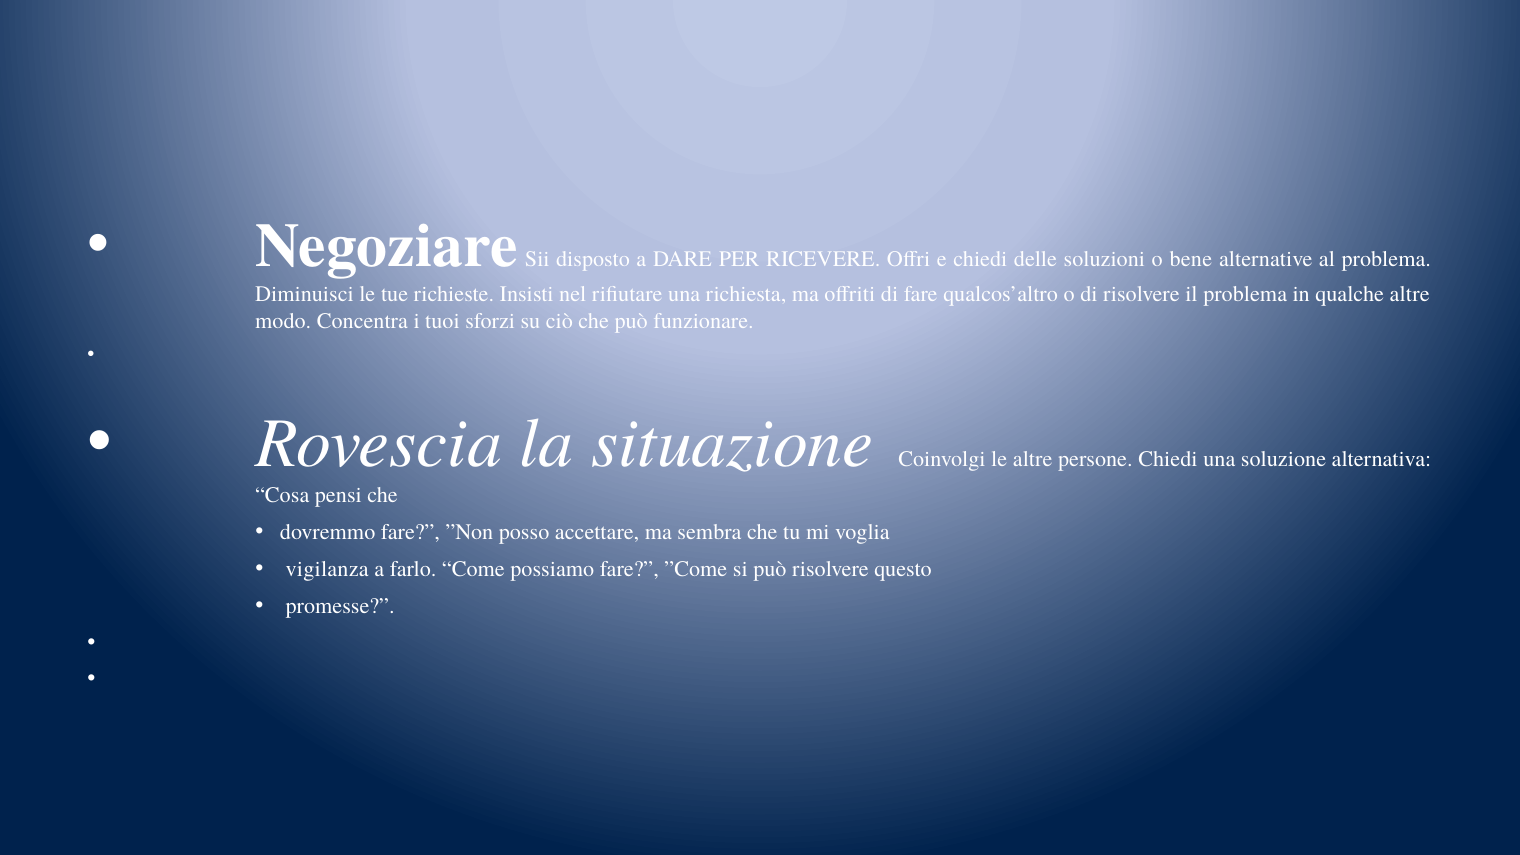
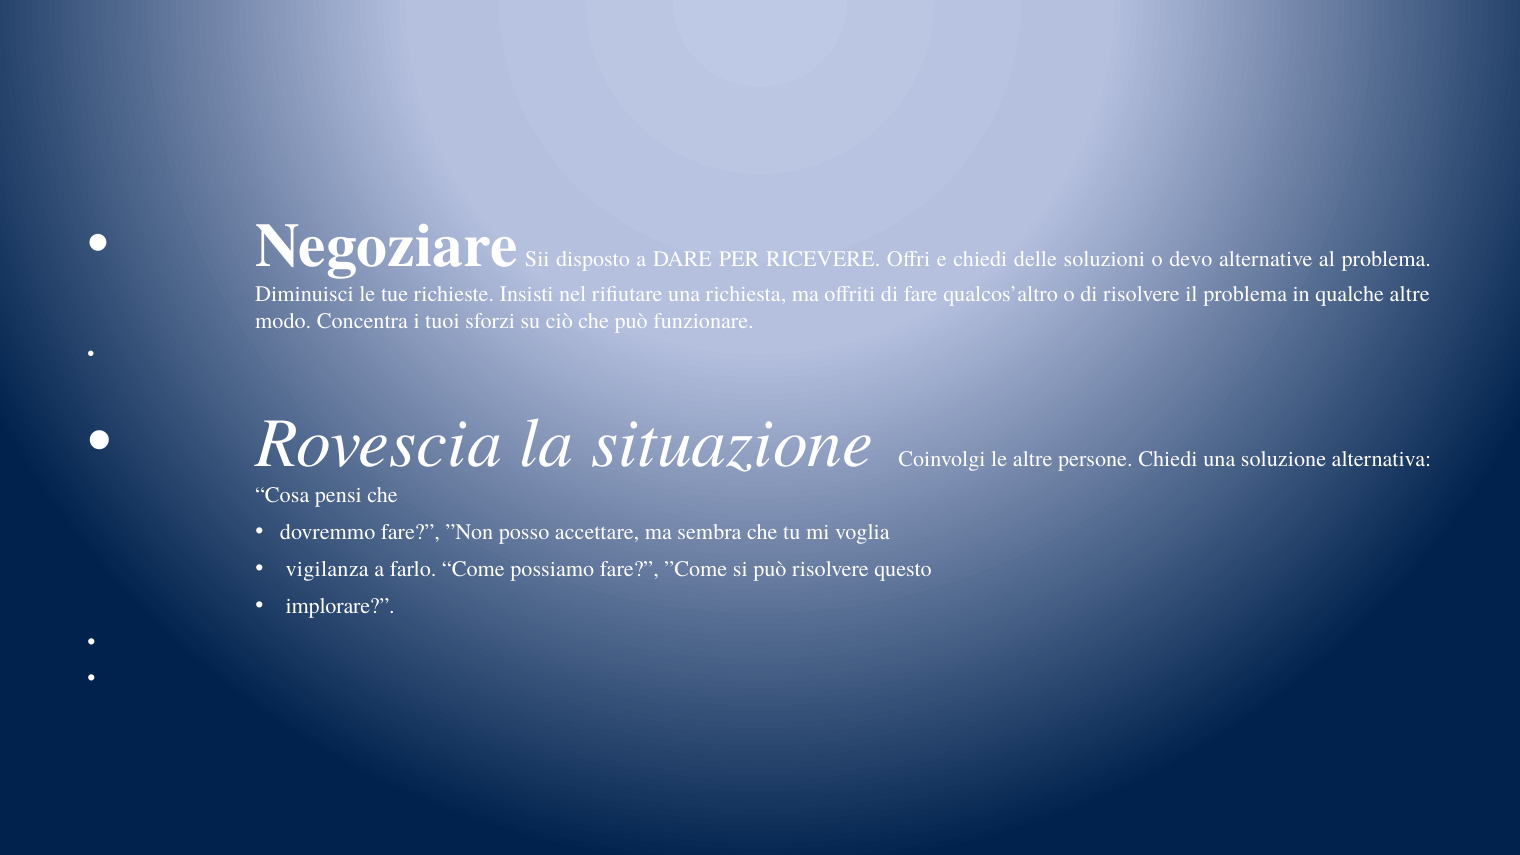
bene: bene -> devo (1191, 260)
promesse: promesse -> implorare (340, 606)
